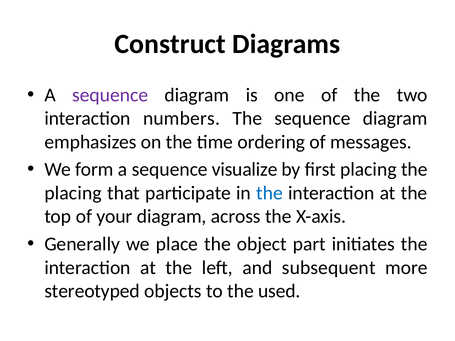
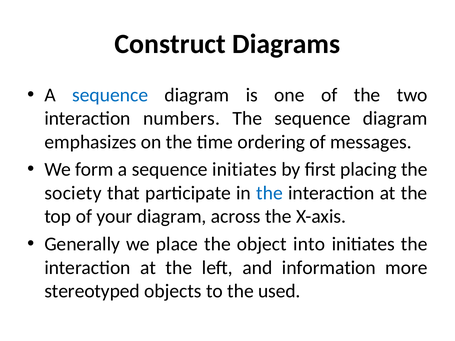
sequence colour: purple -> blue (110, 95)
sequence visualize: visualize -> initiates (244, 170)
placing: placing -> society (73, 193)
part: part -> into (309, 244)
subsequent: subsequent -> information (329, 268)
